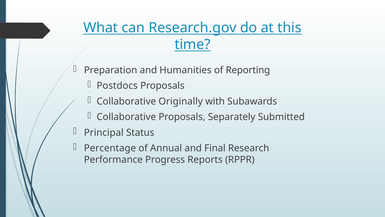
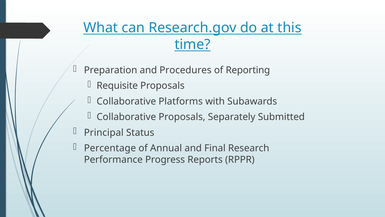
Humanities: Humanities -> Procedures (186, 70)
Postdocs: Postdocs -> Requisite (117, 86)
Originally: Originally -> Platforms (181, 101)
